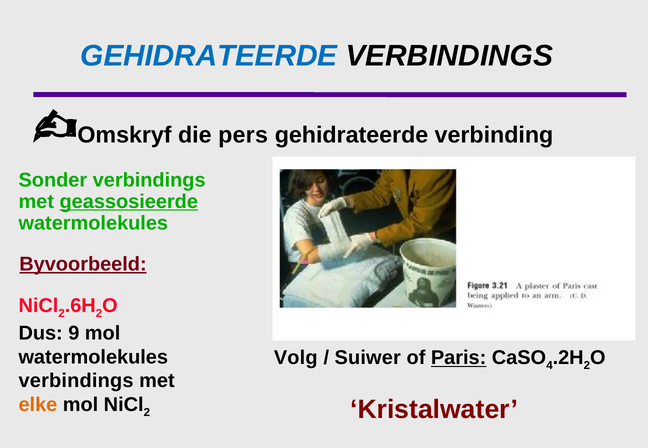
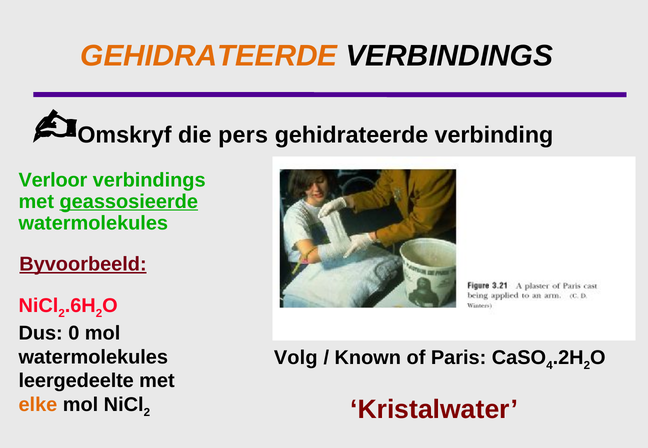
GEHIDRATEERDE colour: blue -> orange (209, 56)
Sonder: Sonder -> Verloor (53, 180)
9: 9 -> 0 (74, 334)
Suiwer: Suiwer -> Known (368, 358)
Paris underline: present -> none (459, 358)
verbindings: verbindings -> leergedeelte (76, 381)
